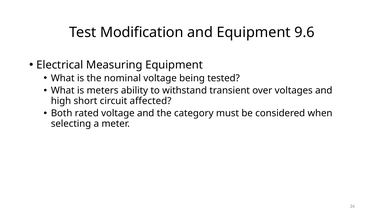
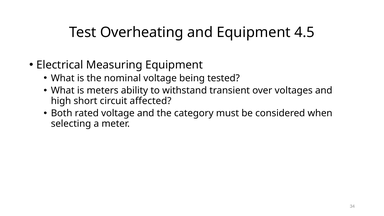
Modification: Modification -> Overheating (142, 32)
9.6: 9.6 -> 4.5 (304, 32)
